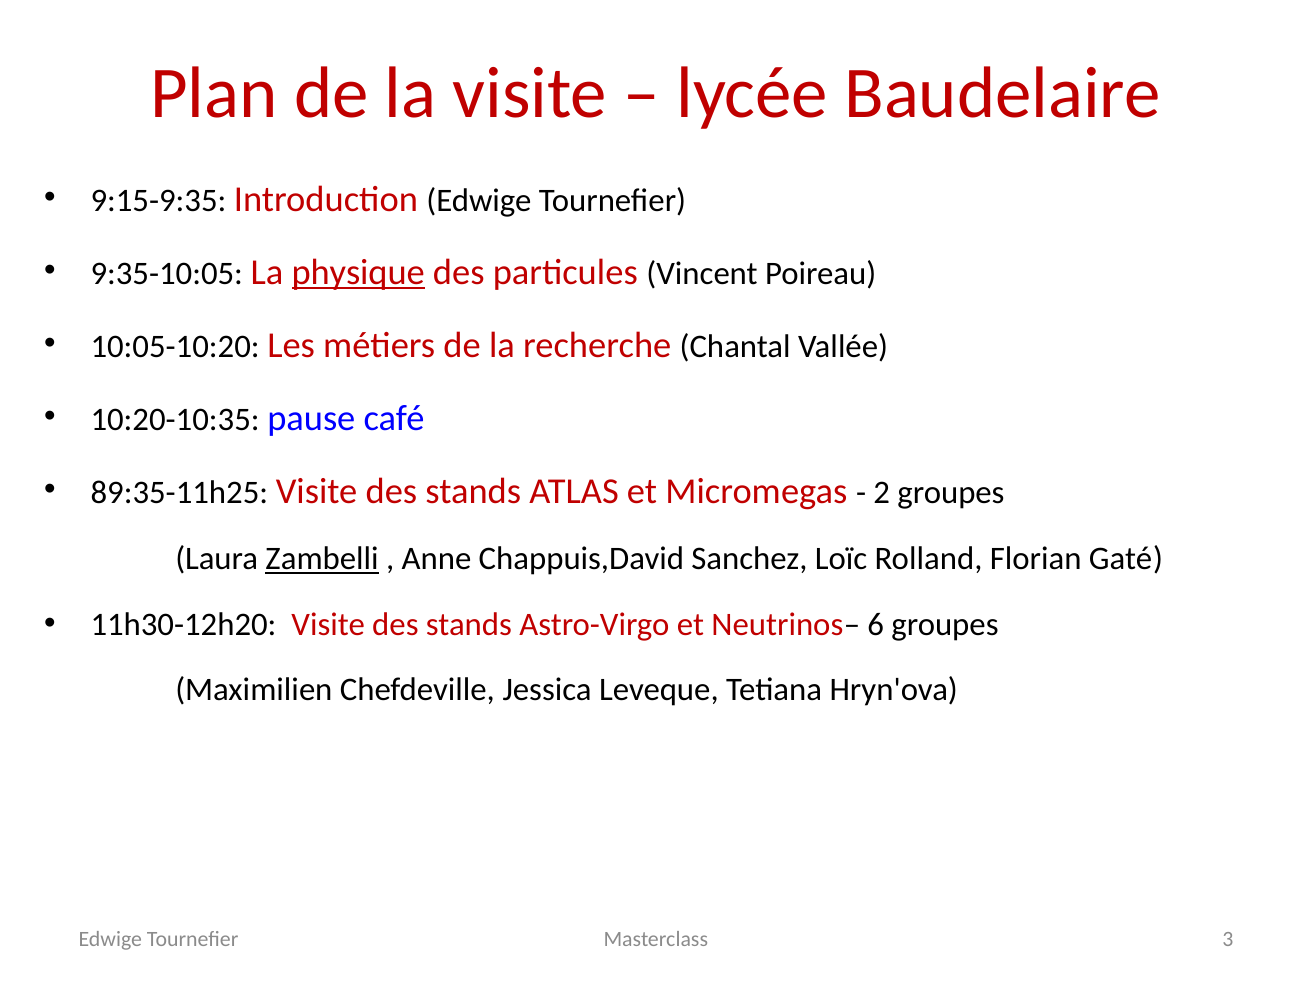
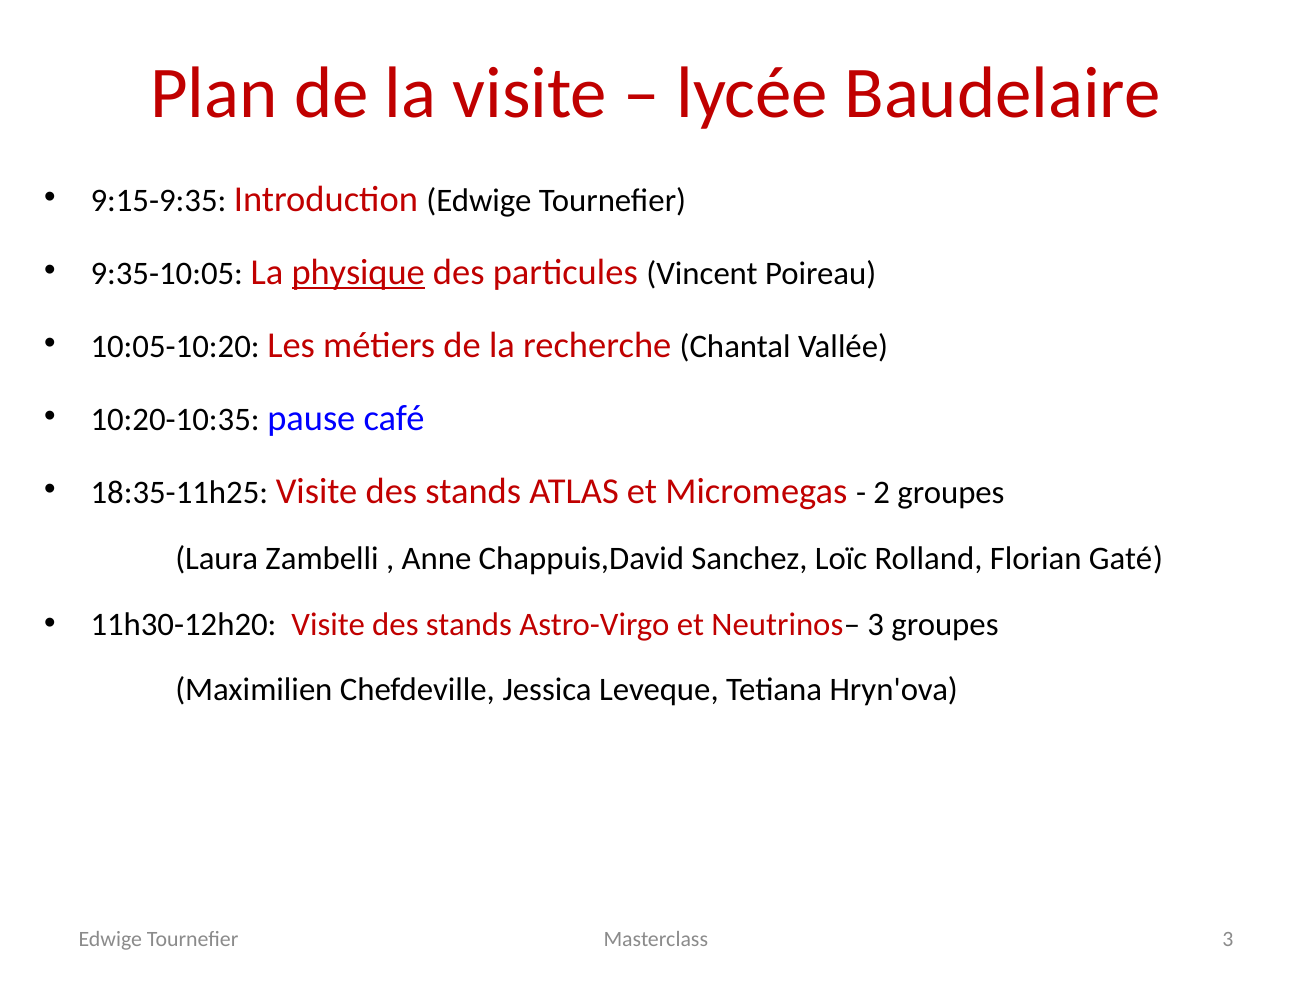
89:35-11h25: 89:35-11h25 -> 18:35-11h25 (179, 492)
Zambelli underline: present -> none (322, 559)
Neutrinos– 6: 6 -> 3 (876, 624)
